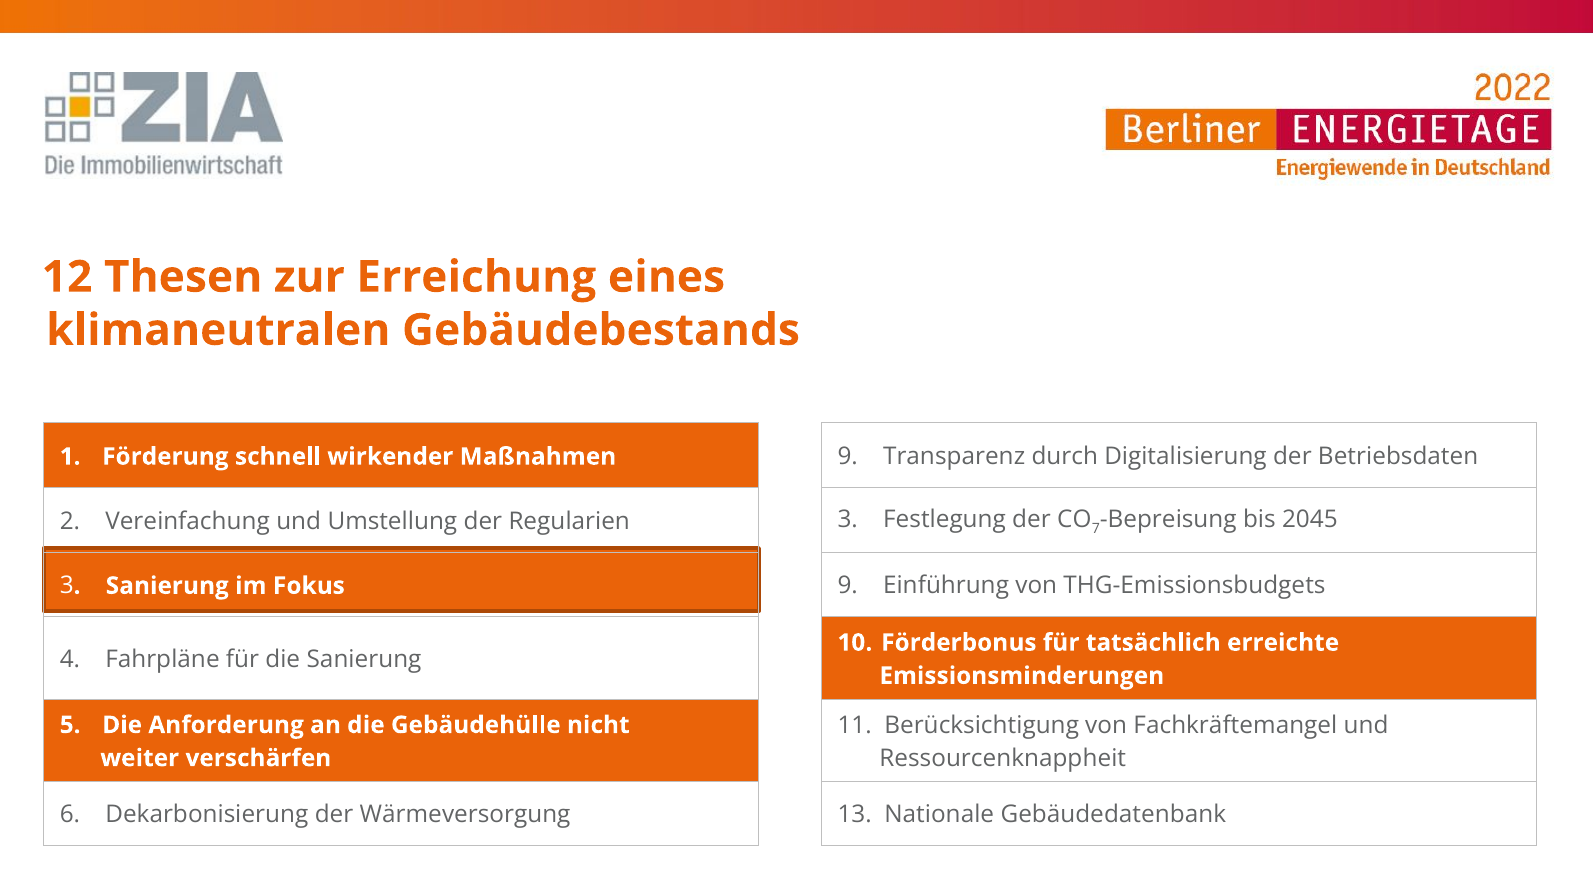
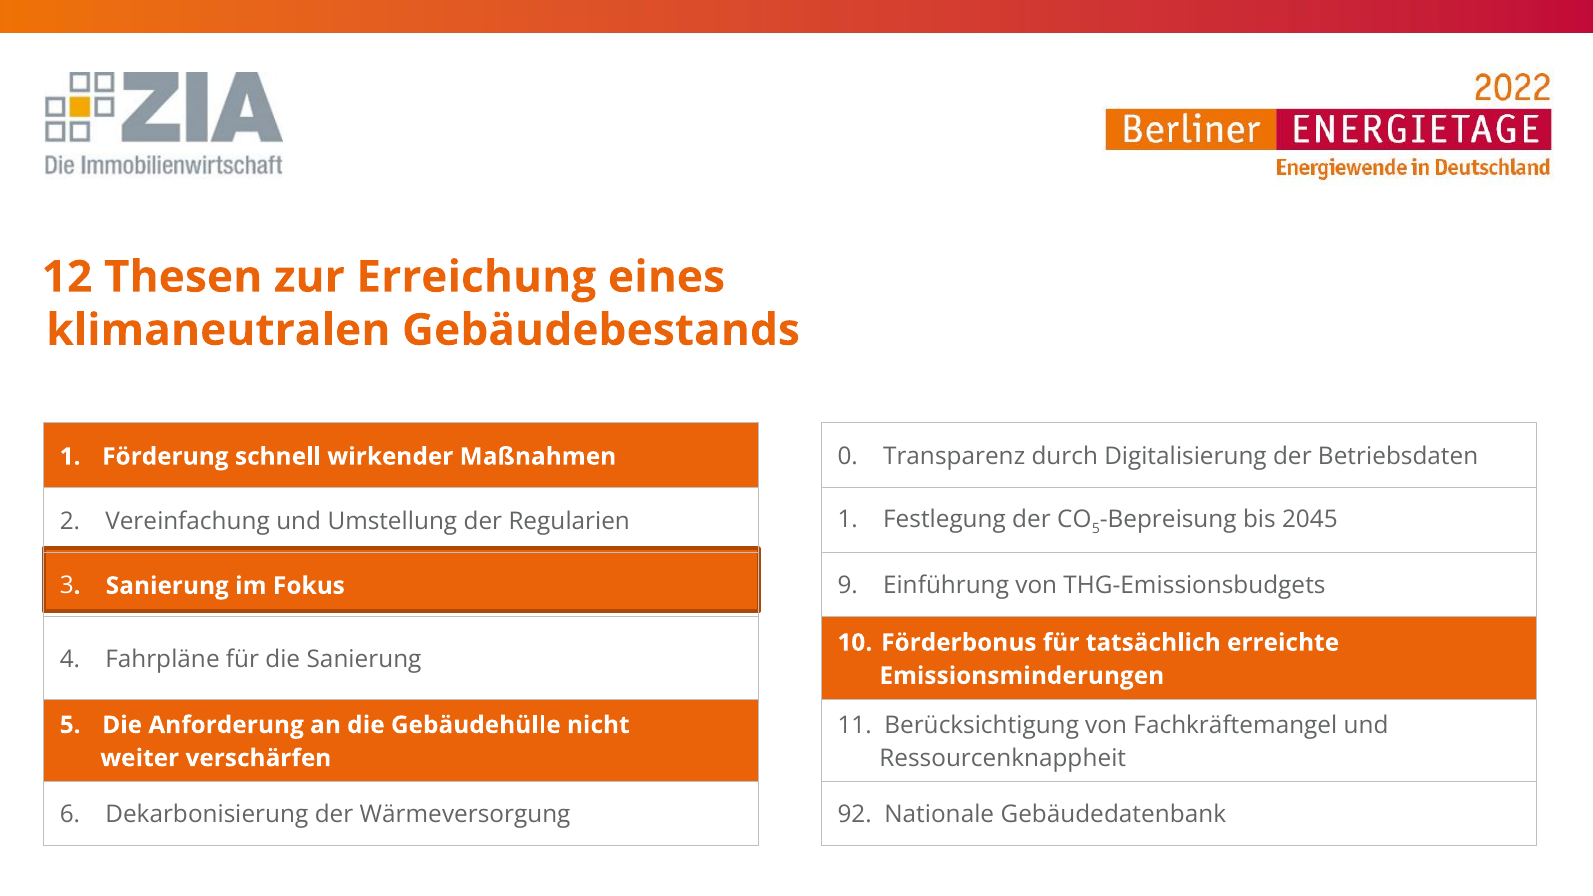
Maßnahmen 9: 9 -> 0 (848, 457)
Regularien 3: 3 -> 1 (848, 520)
7: 7 -> 5 (1096, 529)
13: 13 -> 92 (855, 815)
